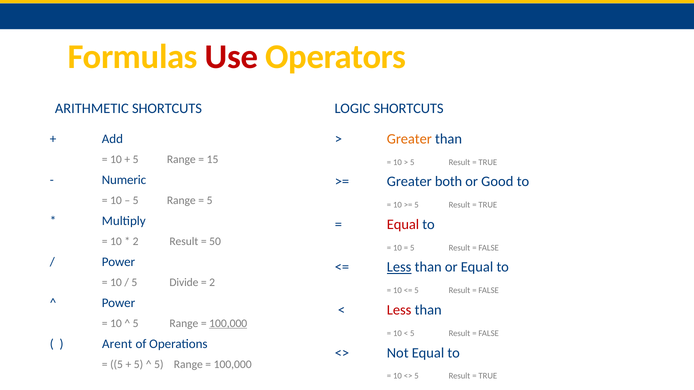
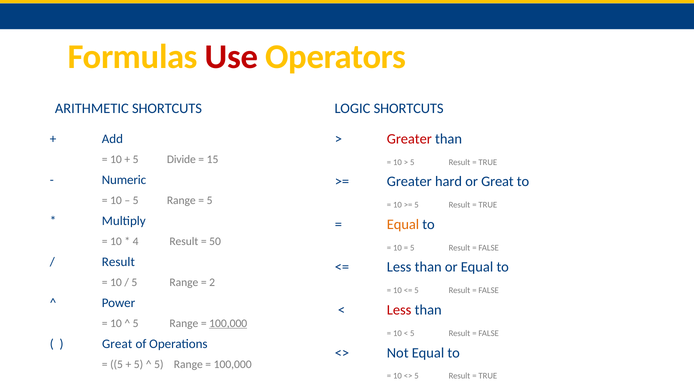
Greater colour: orange -> red (409, 139)
Range: Range -> Divide (181, 160)
both: both -> hard (449, 182)
or Good: Good -> Great (497, 182)
Equal colour: red -> orange (403, 225)
2: 2 -> 4 (136, 242)
Power: Power -> Result (118, 262)
Less underline: present -> none (399, 267)
Divide: Divide -> Range (184, 283)
Arent: Arent -> Great (117, 344)
